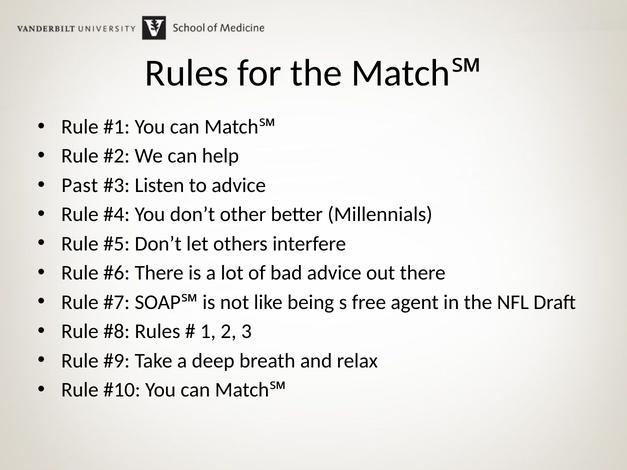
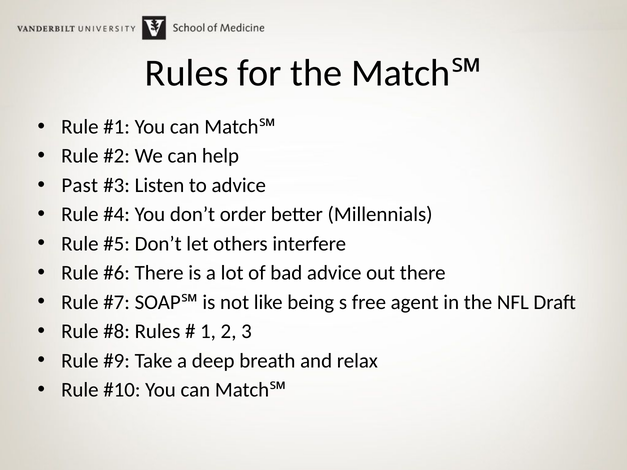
other: other -> order (243, 215)
